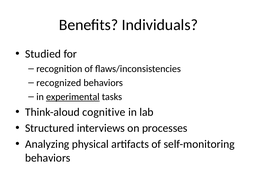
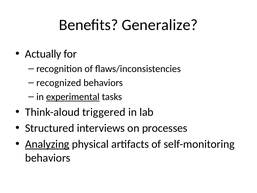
Individuals: Individuals -> Generalize (160, 25)
Studied: Studied -> Actually (43, 54)
cognitive: cognitive -> triggered (104, 112)
Analyzing underline: none -> present (47, 144)
